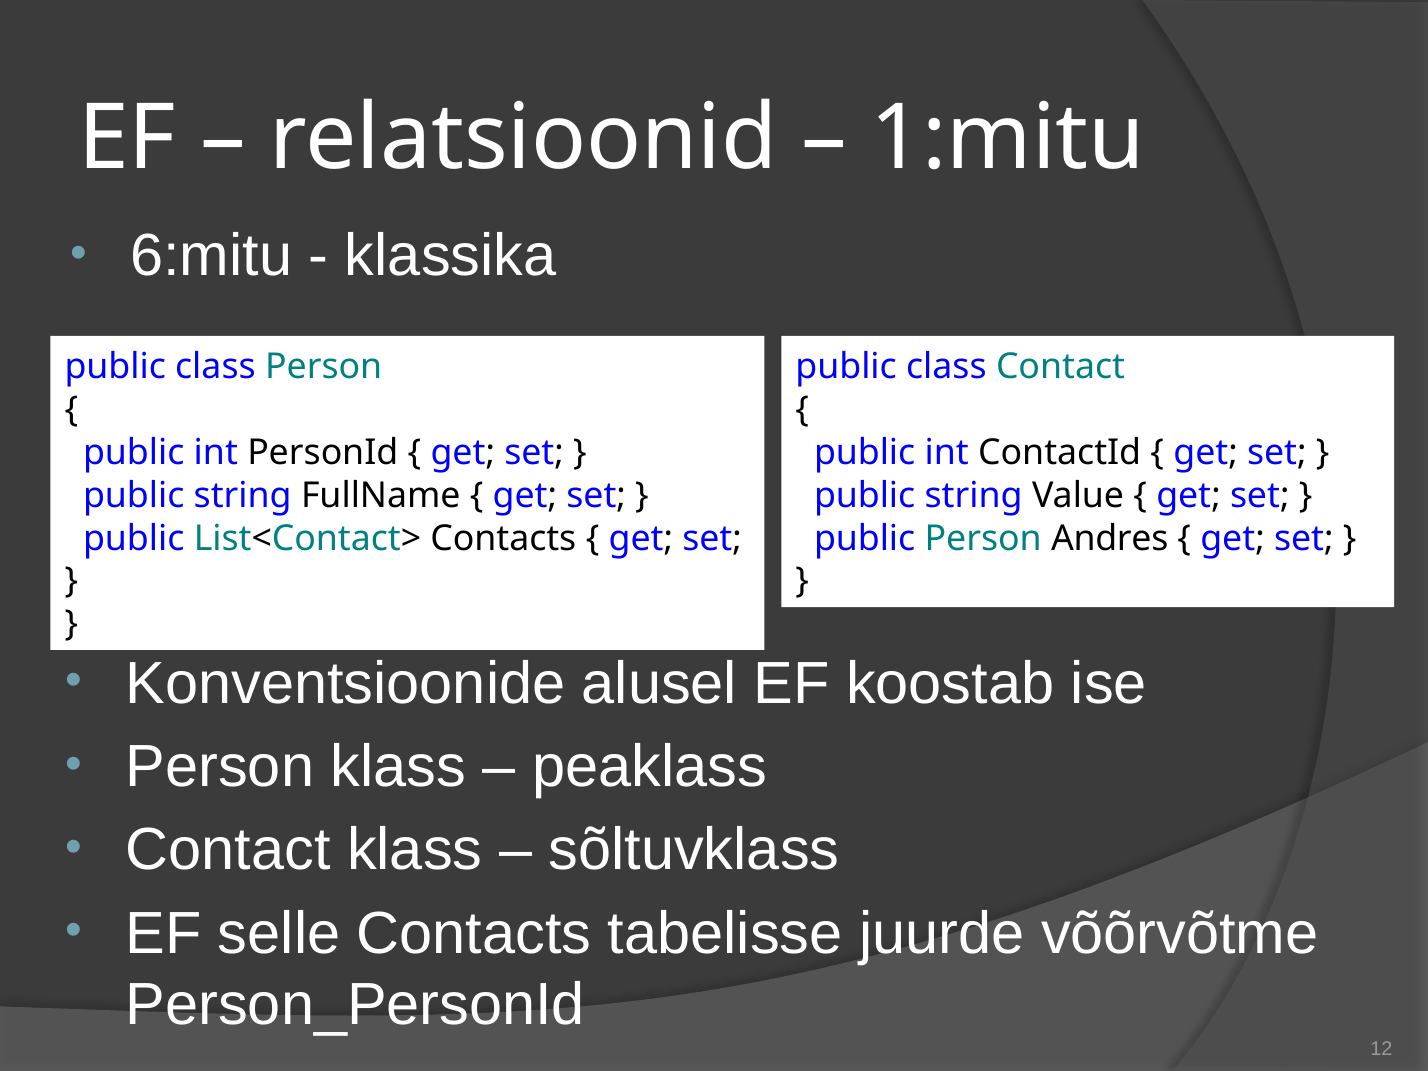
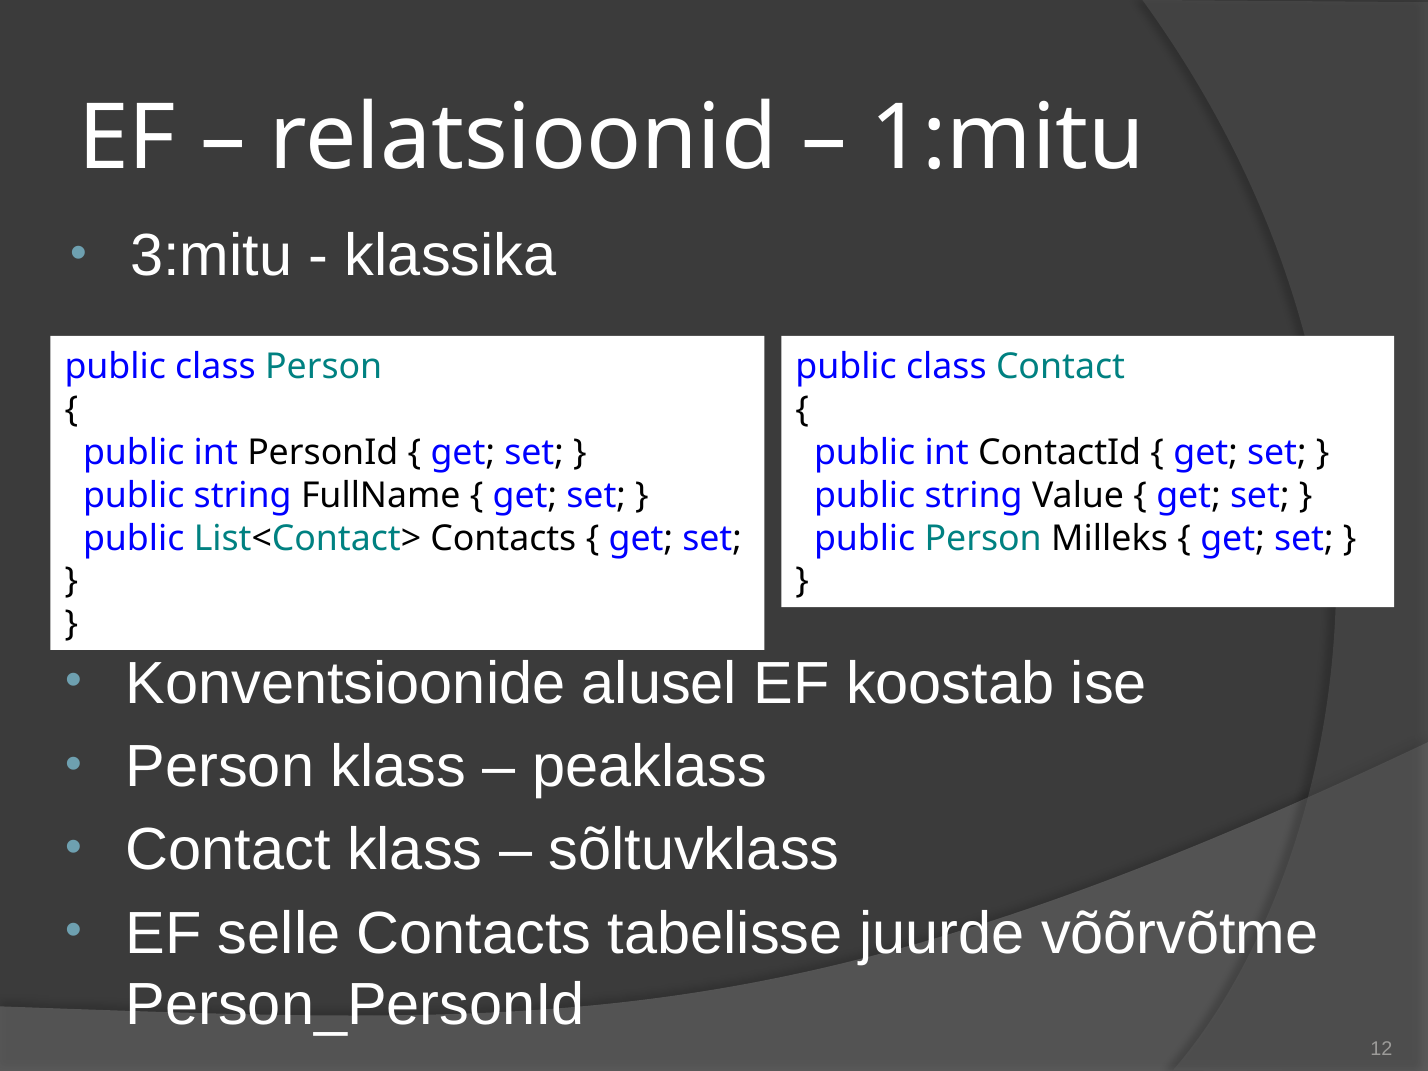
6:mitu: 6:mitu -> 3:mitu (211, 256)
Andres: Andres -> Milleks (1110, 538)
